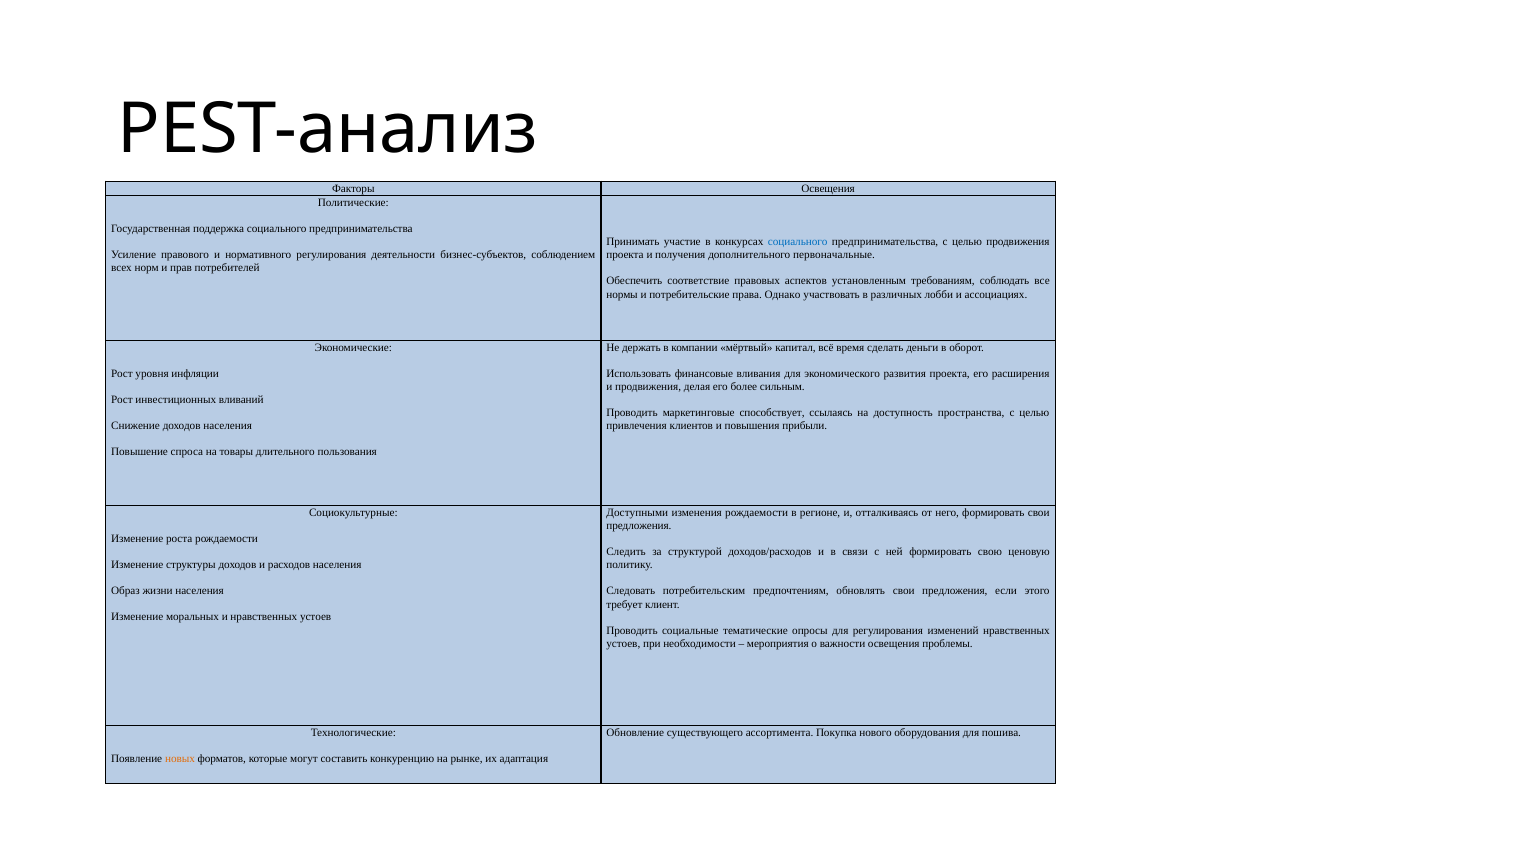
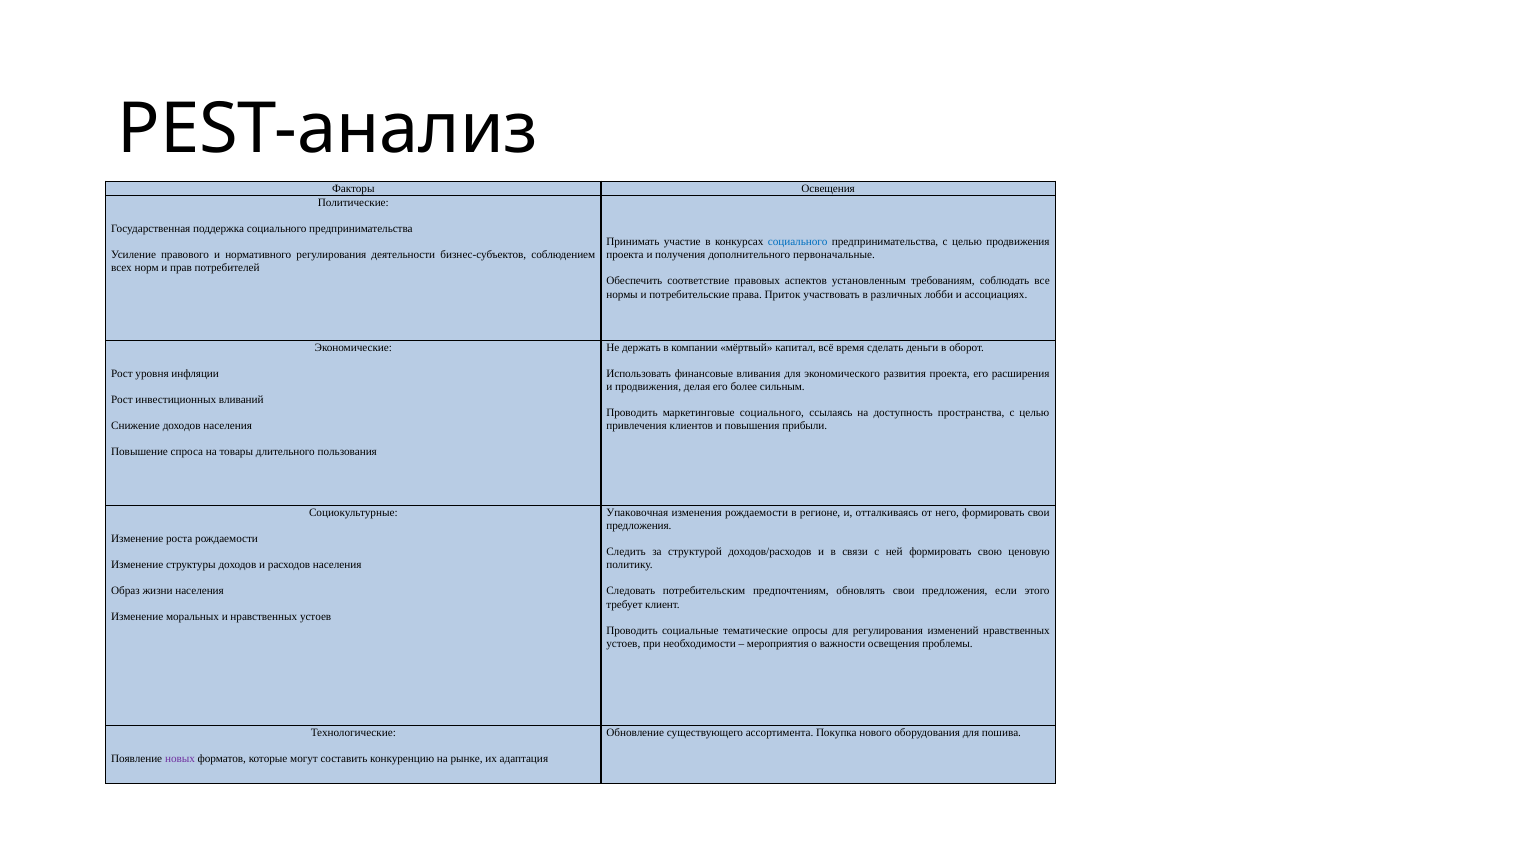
Однако: Однако -> Приток (783, 294)
маркетинговые способствует: способствует -> социального (772, 413)
Доступными: Доступными -> Упаковочная (637, 512)
новых colour: orange -> purple (180, 759)
